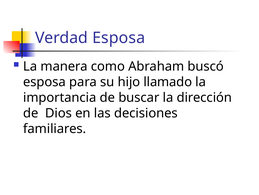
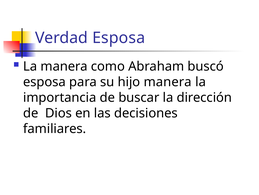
hijo llamado: llamado -> manera (168, 82)
